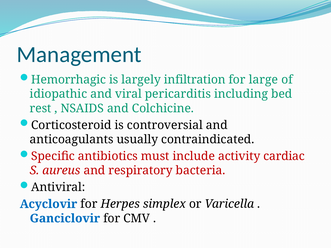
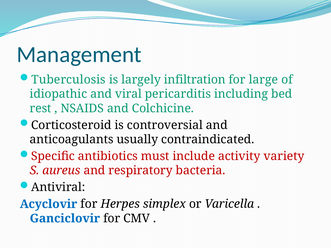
Hemorrhagic: Hemorrhagic -> Tuberculosis (69, 80)
cardiac: cardiac -> variety (284, 156)
